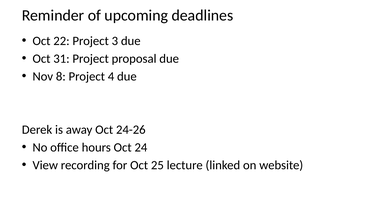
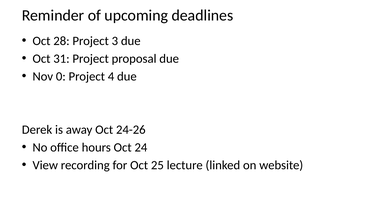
22: 22 -> 28 (61, 41)
8: 8 -> 0 (61, 76)
